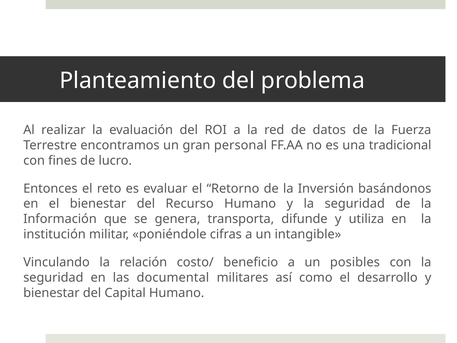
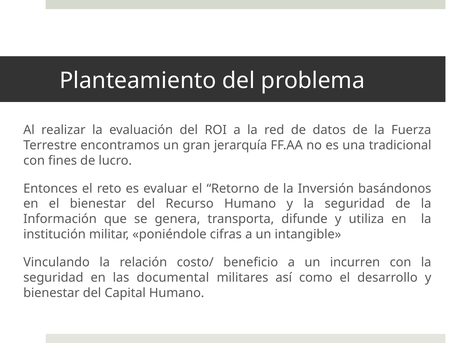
personal: personal -> jerarquía (241, 145)
posibles: posibles -> incurren (355, 262)
